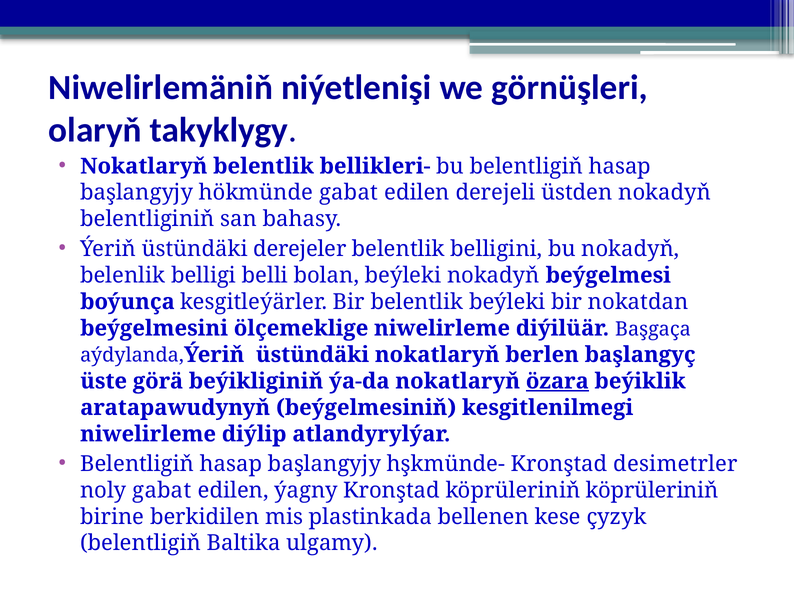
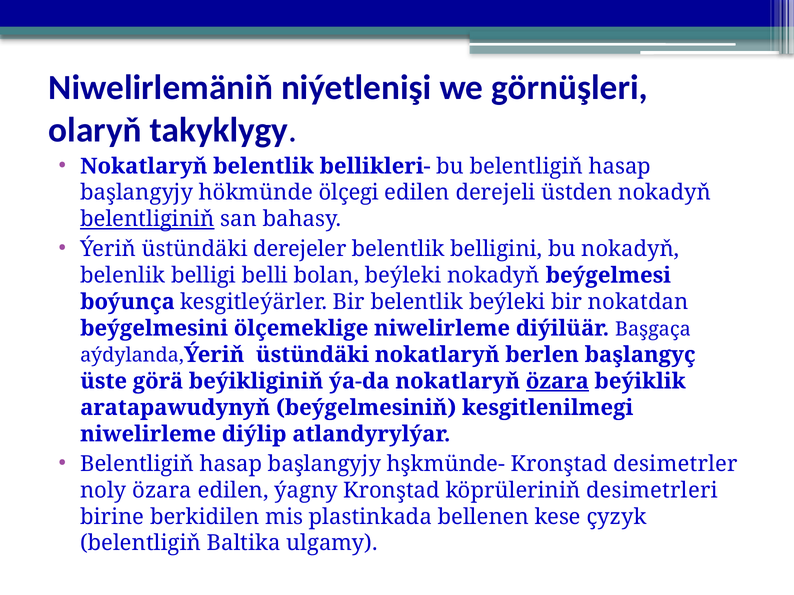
hökmünde gabat: gabat -> ölçegi (349, 193)
belentliginiň underline: none -> present (147, 219)
noly gabat: gabat -> özara (162, 491)
köprüleriniň köprüleriniň: köprüleriniň -> desimetrleri (652, 491)
